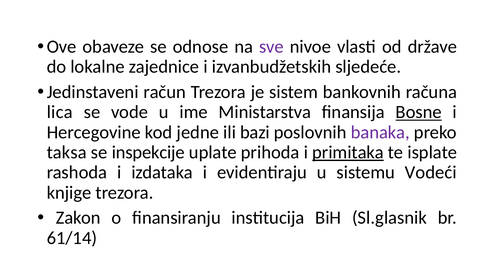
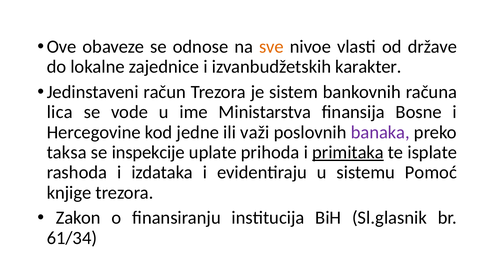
sve colour: purple -> orange (271, 47)
sljedeće: sljedeće -> karakter (368, 67)
Bosne underline: present -> none (419, 112)
bazi: bazi -> važi (255, 132)
Vodeći: Vodeći -> Pomoć (431, 172)
61/14: 61/14 -> 61/34 (72, 237)
